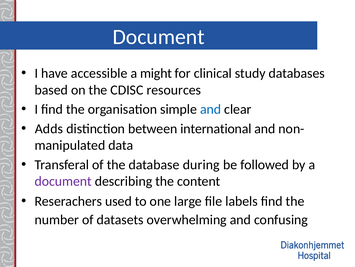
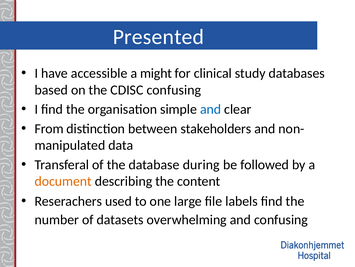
Document: Document -> Presented (158, 37)
CDISC resources: resources -> confusing (174, 90)
Adds: Adds -> From (49, 128)
international: international -> stakeholders (216, 128)
document colour: purple -> orange (63, 181)
